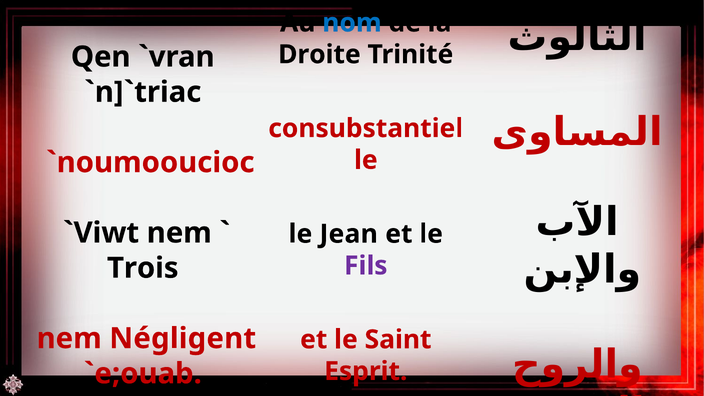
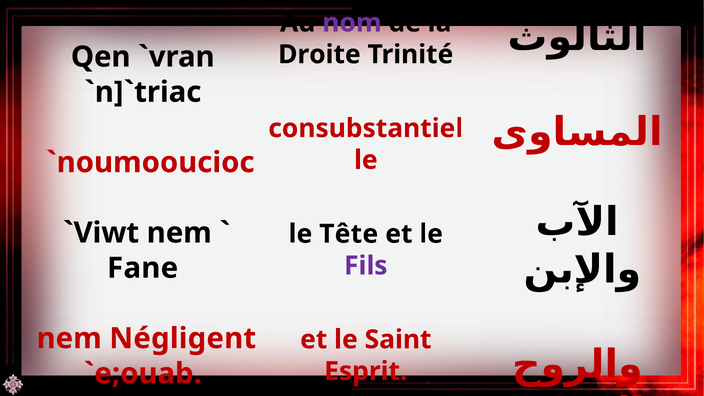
nom colour: blue -> purple (352, 23)
Jean: Jean -> Tête (349, 234)
Trois: Trois -> Fane (143, 268)
